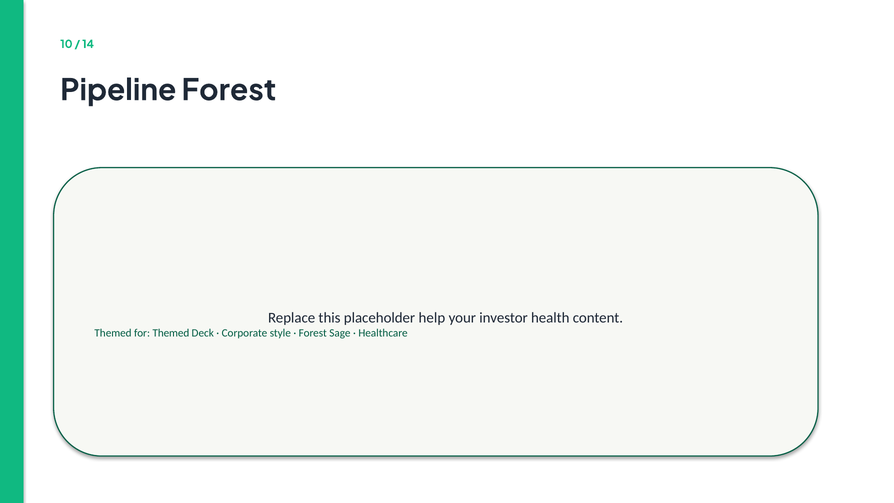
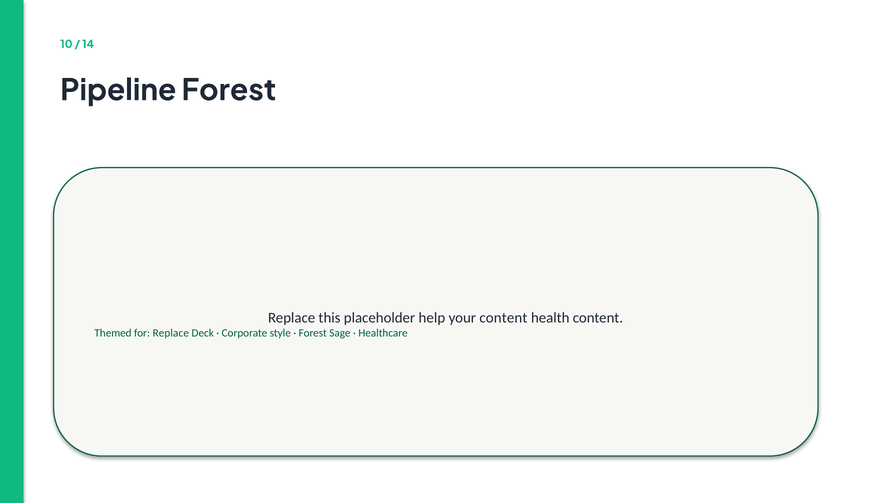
your investor: investor -> content (503, 318)
for Themed: Themed -> Replace (171, 333)
